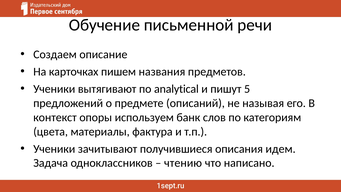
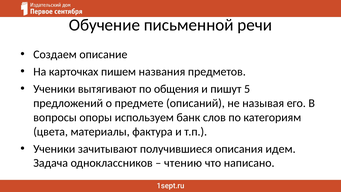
analytical: analytical -> общения (176, 89)
контекст: контекст -> вопросы (55, 117)
